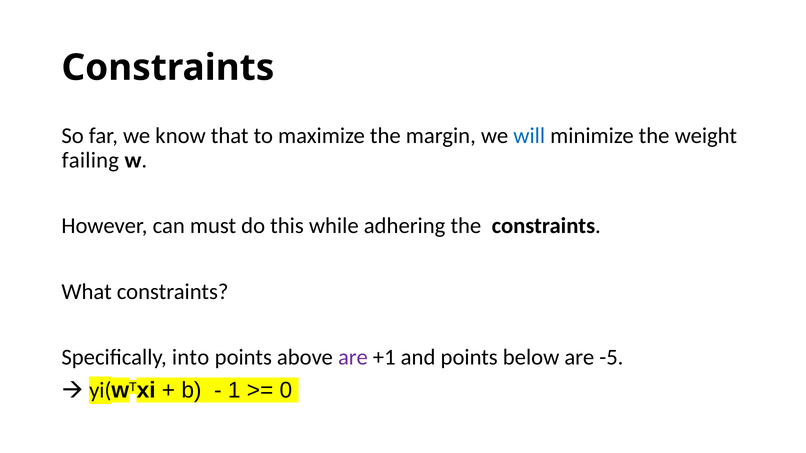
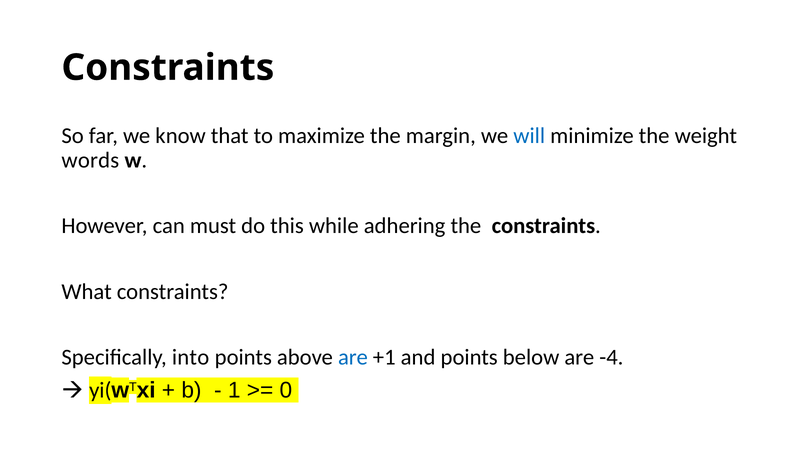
failing: failing -> words (90, 160)
are colour: purple -> blue (353, 358)
-5: -5 -> -4 (611, 358)
